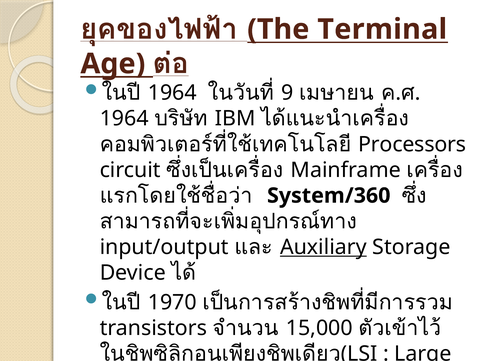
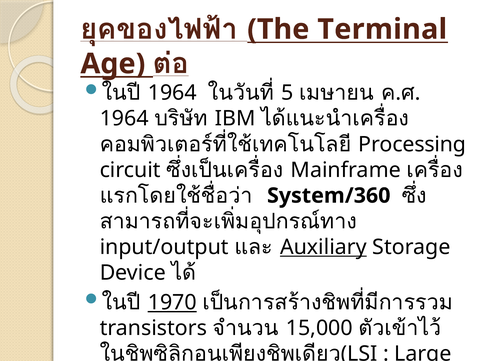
9: 9 -> 5 (287, 93)
Processors: Processors -> Processing (412, 144)
1970 underline: none -> present (172, 303)
